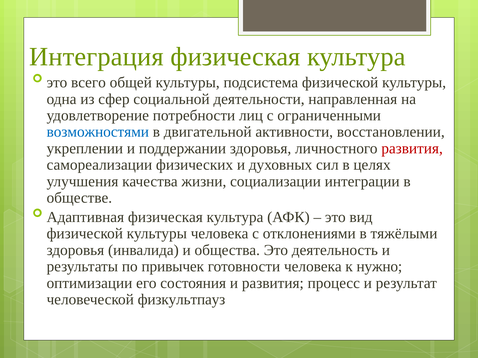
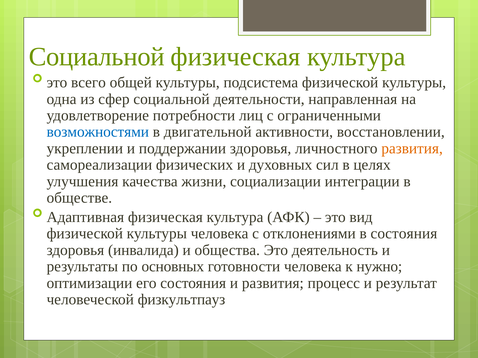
Интеграция: Интеграция -> Социальной (97, 57)
развития colour: red -> orange (412, 149)
в тяжёлыми: тяжёлыми -> состояния (404, 234)
привычек: привычек -> основных (173, 267)
